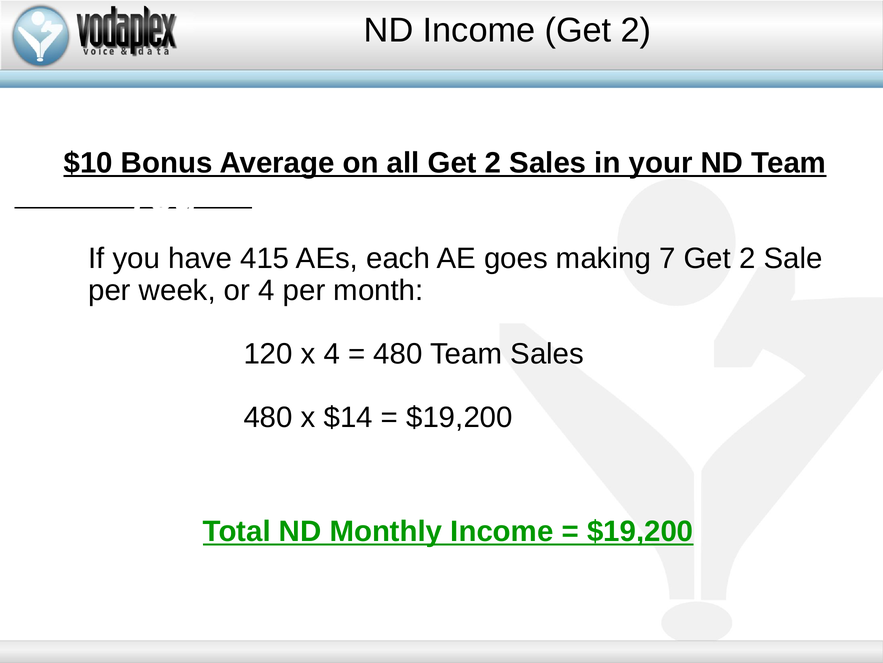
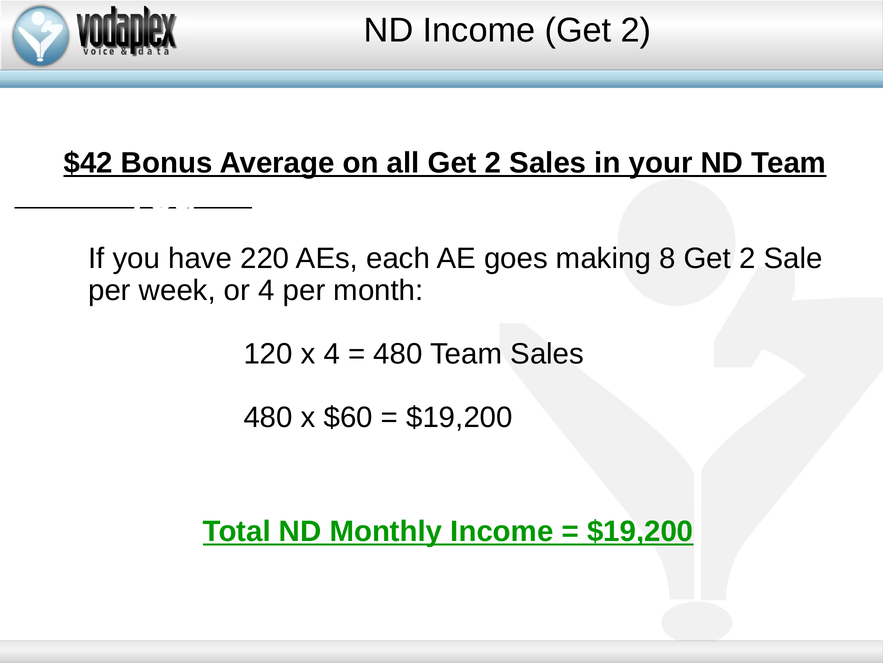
$10: $10 -> $42 (88, 163)
415: 415 -> 220 (265, 258)
7: 7 -> 8 (667, 258)
$14: $14 -> $60 (348, 417)
